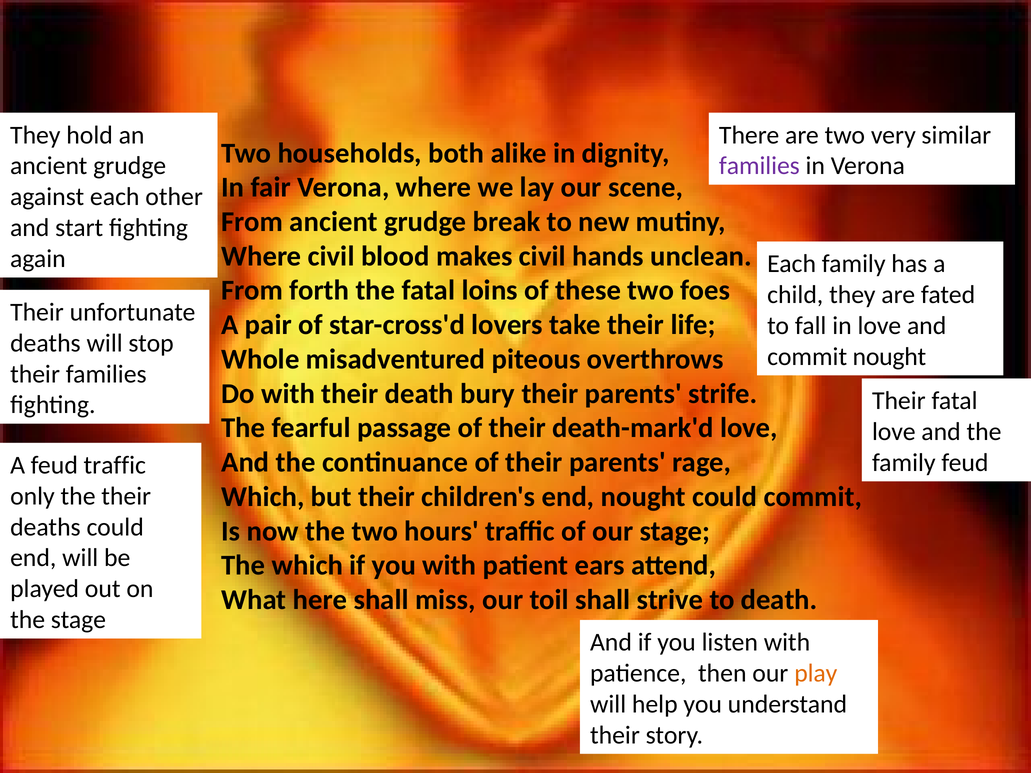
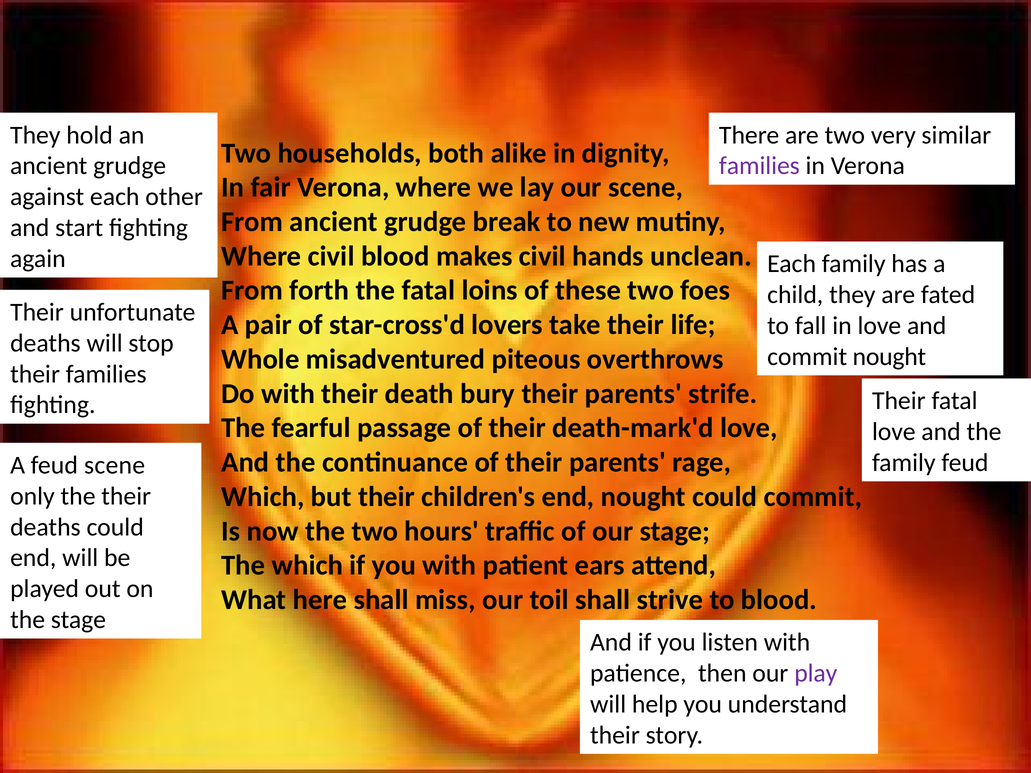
feud traffic: traffic -> scene (115, 465)
to death: death -> blood (779, 600)
play colour: orange -> purple (816, 673)
